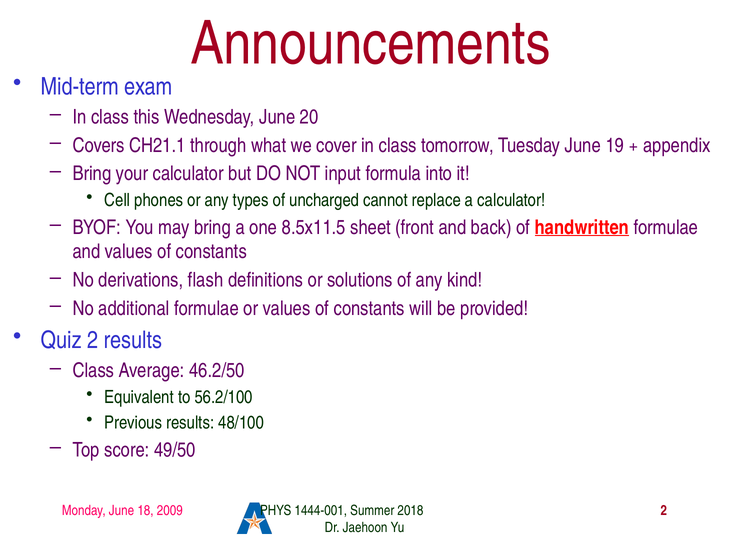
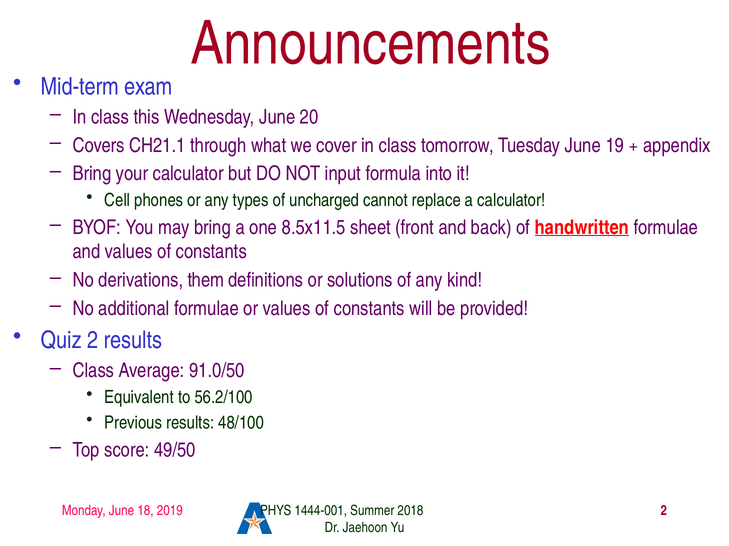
flash: flash -> them (206, 280)
46.2/50: 46.2/50 -> 91.0/50 (217, 371)
2009: 2009 -> 2019 (170, 511)
